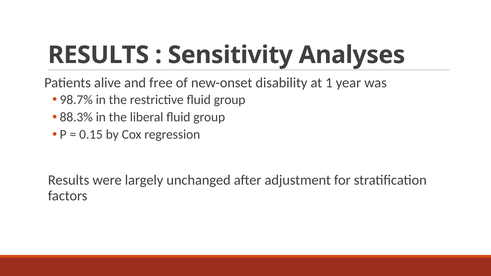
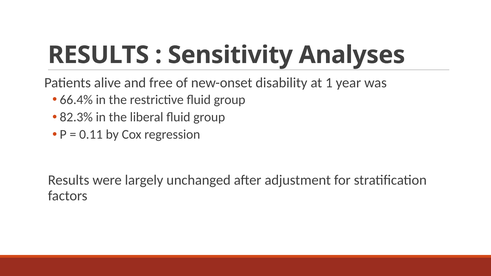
98.7%: 98.7% -> 66.4% (76, 100)
88.3%: 88.3% -> 82.3% (76, 117)
0.15: 0.15 -> 0.11 (91, 135)
